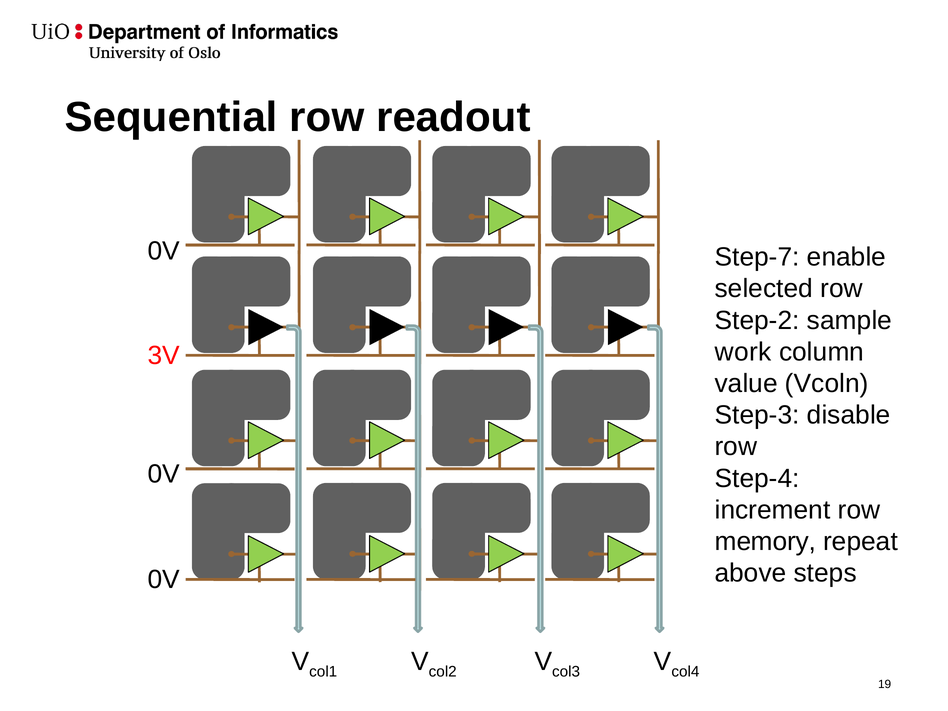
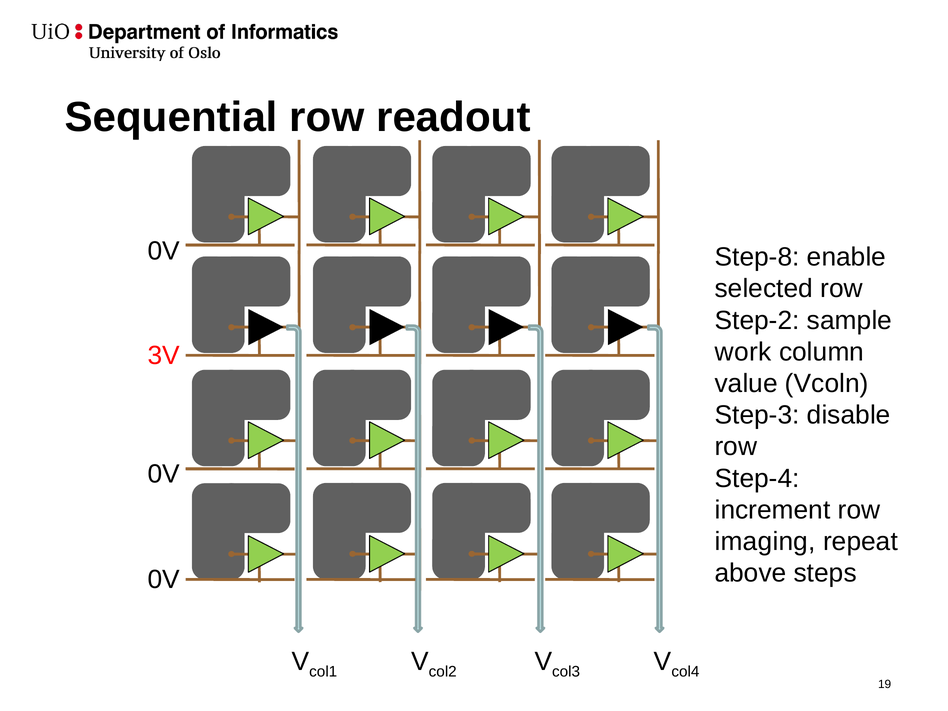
Step-7: Step-7 -> Step-8 (757, 257)
memory: memory -> imaging (765, 542)
